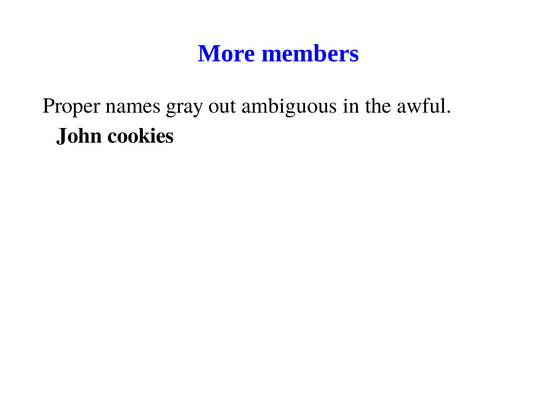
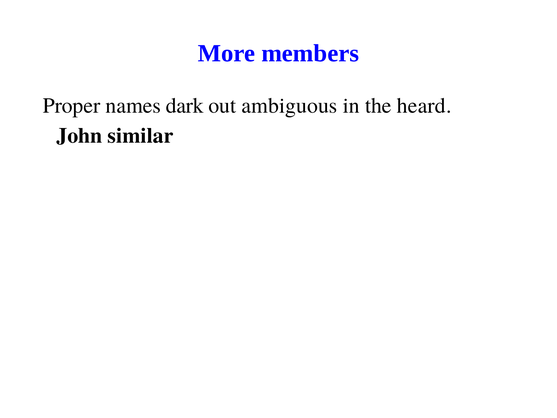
gray: gray -> dark (185, 105)
awful: awful -> heard (424, 105)
cookies: cookies -> similar (141, 136)
